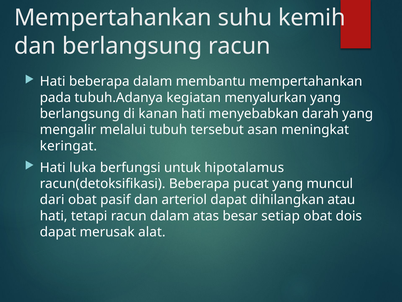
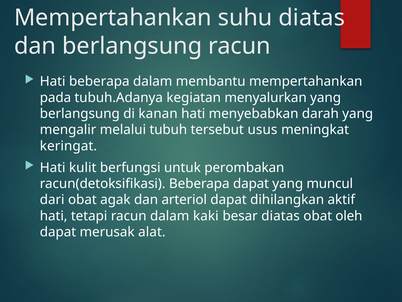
suhu kemih: kemih -> diatas (312, 18)
asan: asan -> usus (262, 130)
luka: luka -> kulit (83, 167)
hipotalamus: hipotalamus -> perombakan (244, 167)
Beberapa pucat: pucat -> dapat (251, 183)
pasif: pasif -> agak (115, 199)
atau: atau -> aktif (341, 199)
atas: atas -> kaki (206, 216)
besar setiap: setiap -> diatas (281, 216)
dois: dois -> oleh (349, 216)
